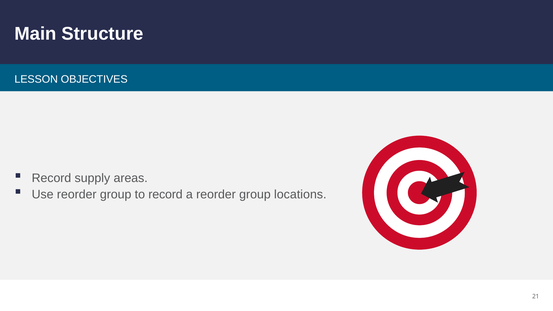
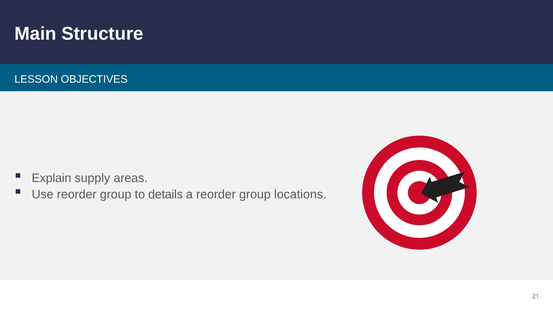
Record: Record -> Explain (52, 178)
to record: record -> details (166, 195)
